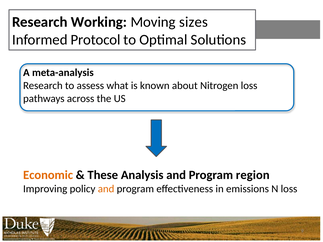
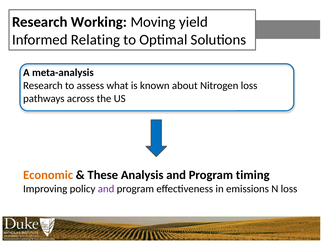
sizes: sizes -> yield (194, 22)
Protocol: Protocol -> Relating (96, 40)
region: region -> timing (253, 175)
and colour: orange -> purple (106, 189)
